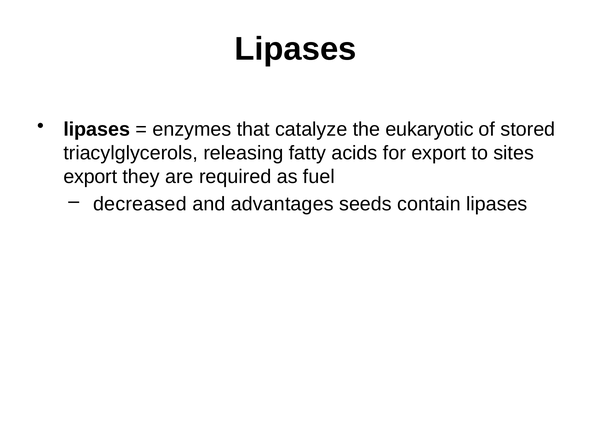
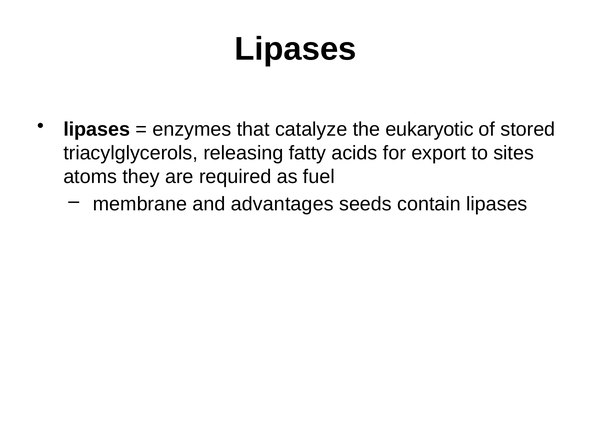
export: export -> atoms (90, 177)
decreased: decreased -> membrane (140, 204)
